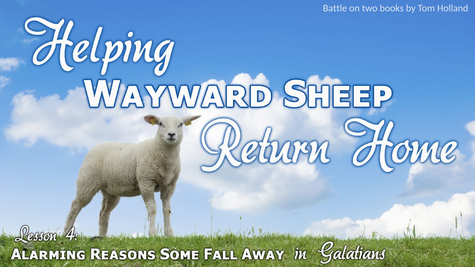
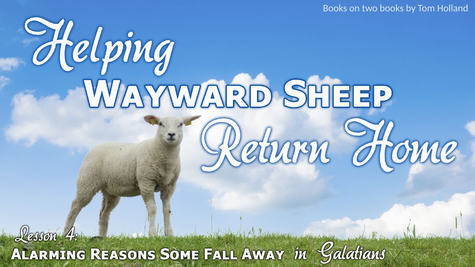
Battle: Battle -> Books (335, 8)
